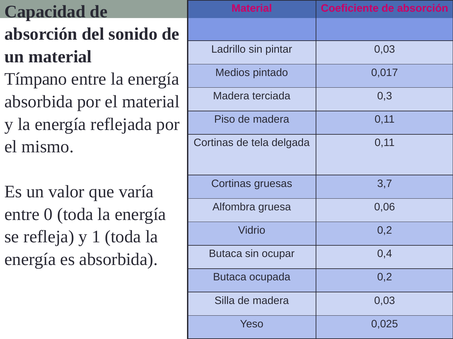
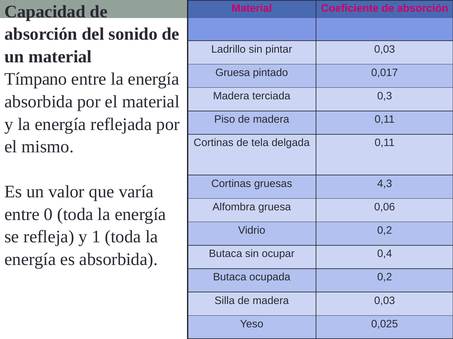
Medios: Medios -> Gruesa (233, 73)
3,7: 3,7 -> 4,3 (385, 184)
